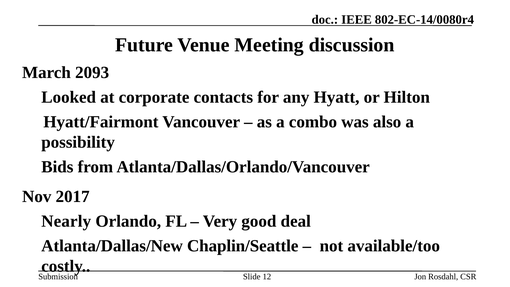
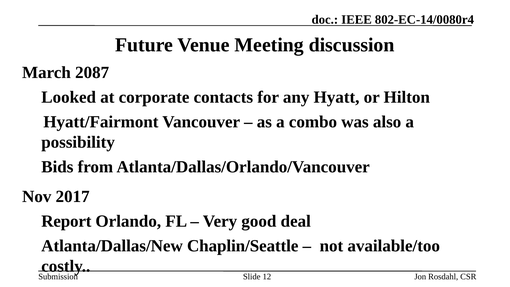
2093: 2093 -> 2087 (92, 72)
Nearly: Nearly -> Report (66, 221)
